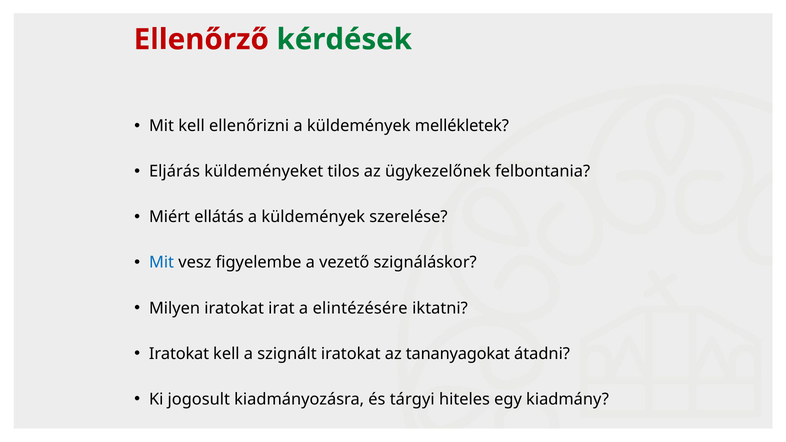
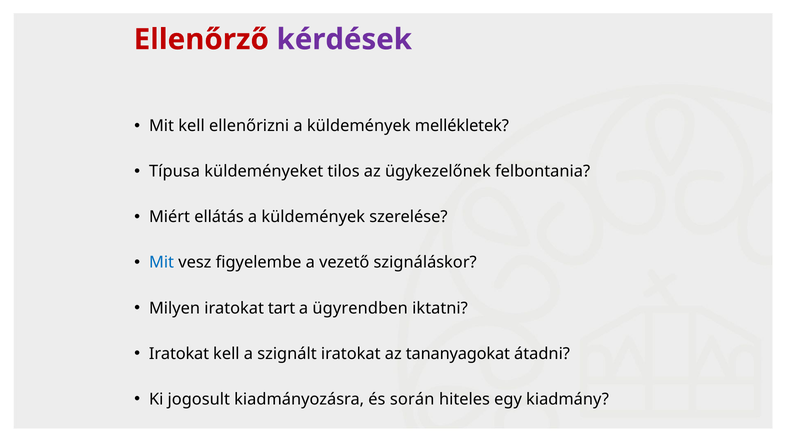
kérdések colour: green -> purple (344, 40)
Eljárás: Eljárás -> Típusa (174, 172)
irat: irat -> tart (282, 308)
elintézésére: elintézésére -> ügyrendben (360, 308)
tárgyi: tárgyi -> során (412, 399)
